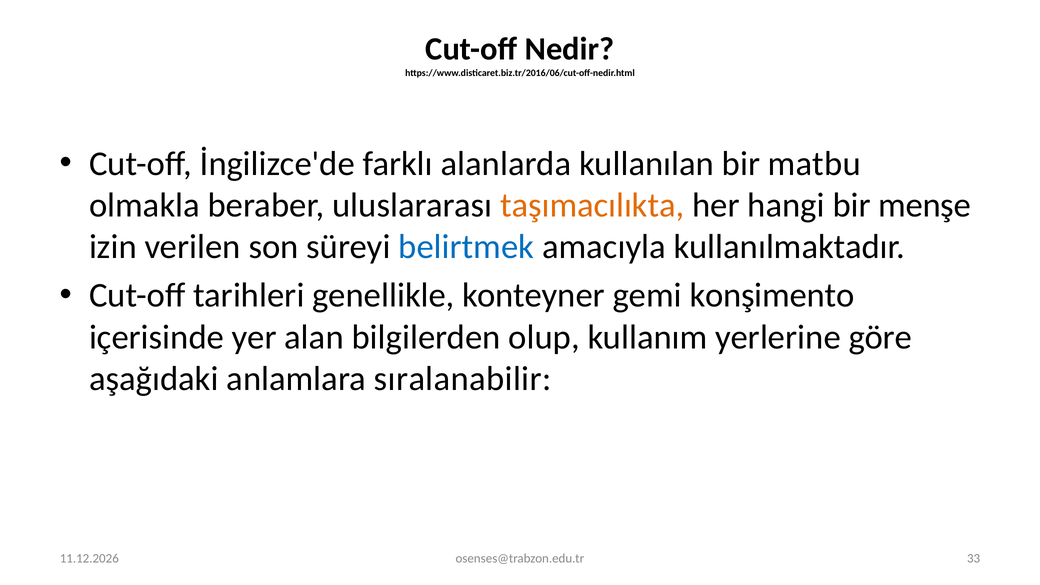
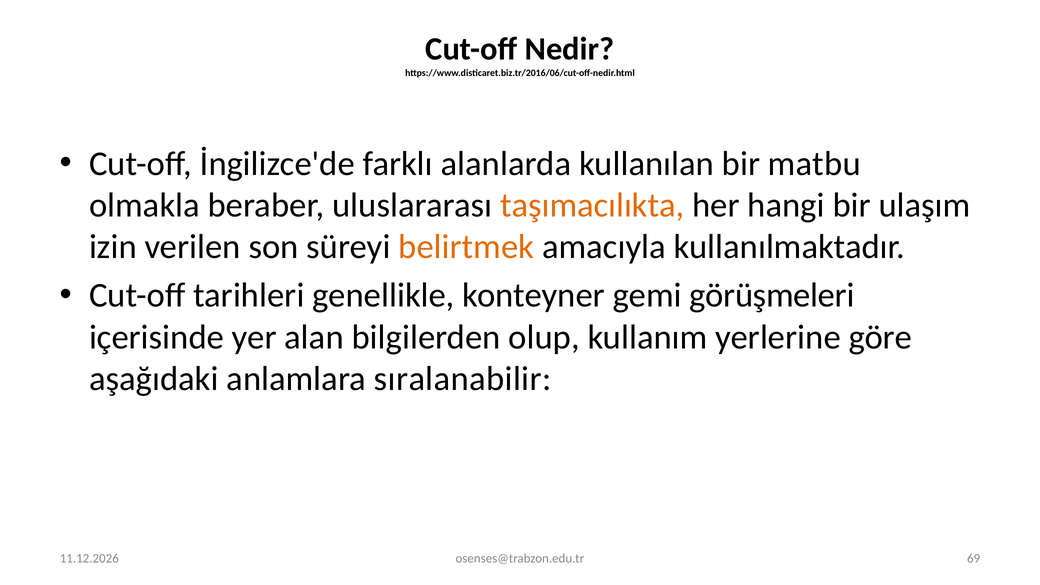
menşe: menşe -> ulaşım (925, 205)
belirtmek colour: blue -> orange (466, 247)
konşimento: konşimento -> görüşmeleri (772, 296)
33: 33 -> 69 (974, 559)
